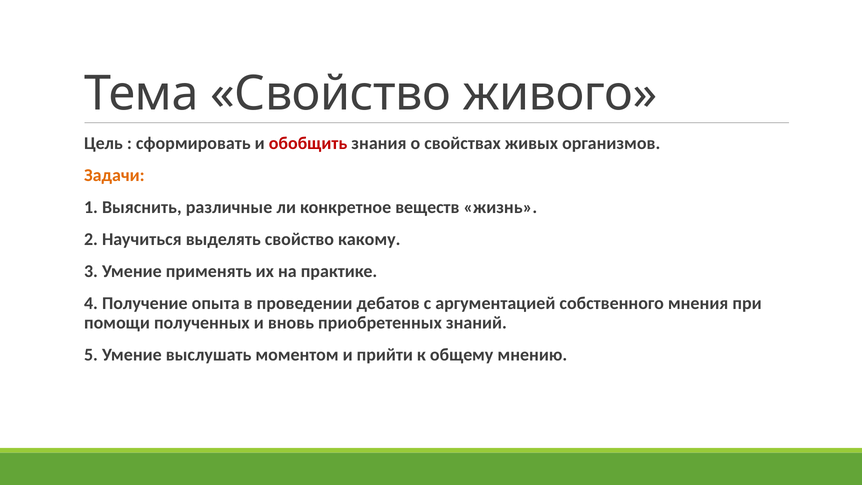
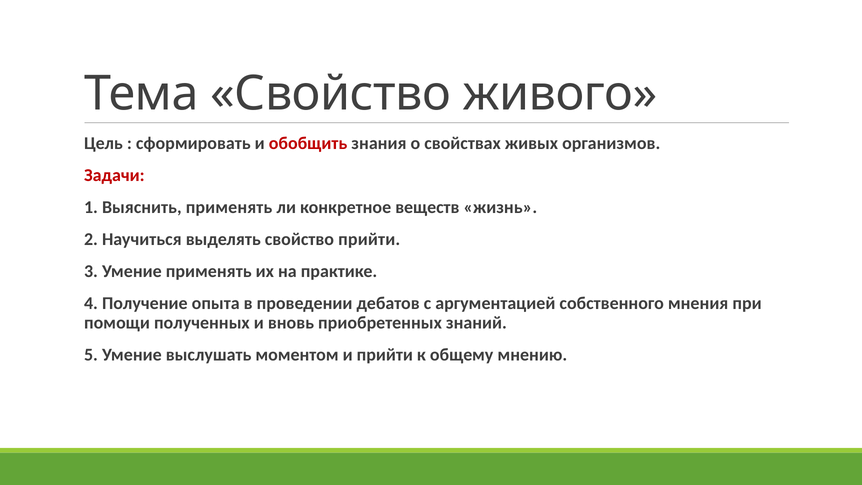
Задачи colour: orange -> red (114, 175)
Выяснить различные: различные -> применять (229, 207)
свойство какому: какому -> прийти (369, 239)
